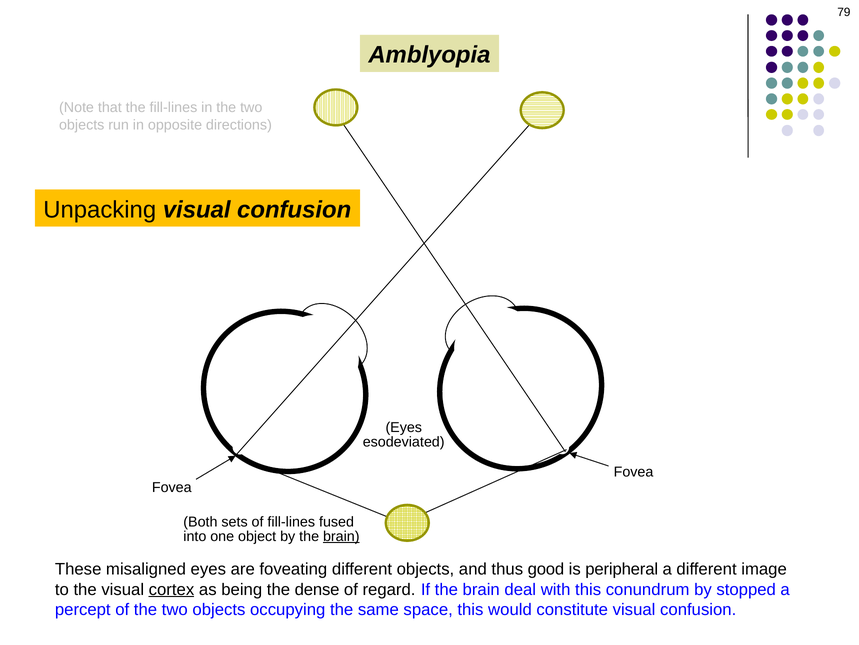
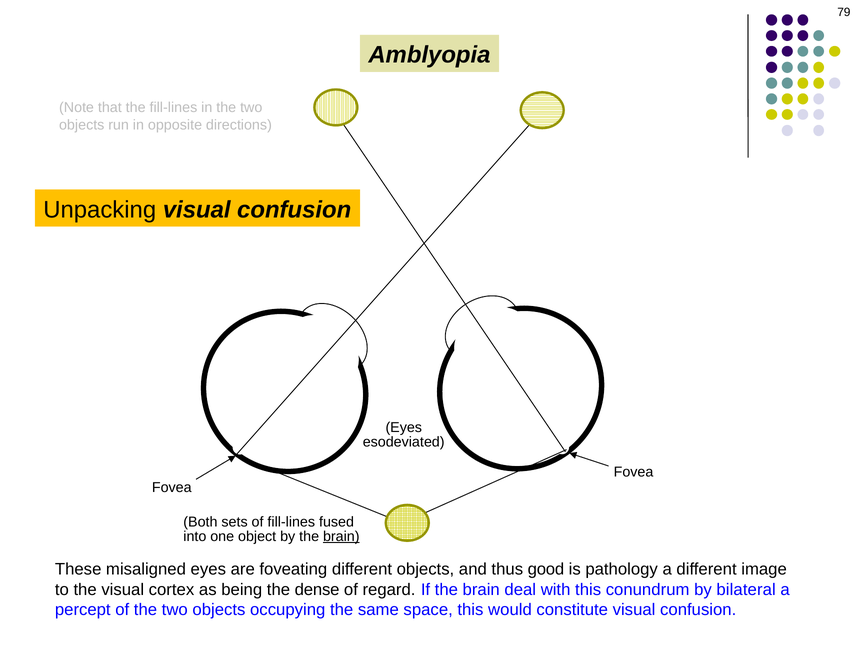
peripheral: peripheral -> pathology (622, 569)
cortex underline: present -> none (171, 589)
stopped: stopped -> bilateral (746, 589)
